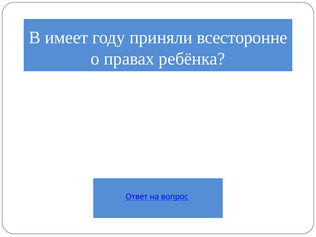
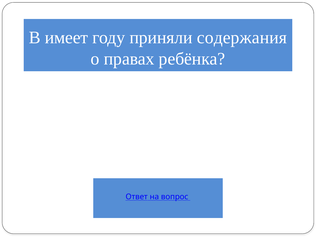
всесторонне: всесторонне -> содержания (242, 38)
